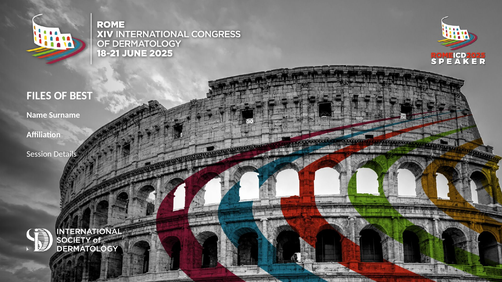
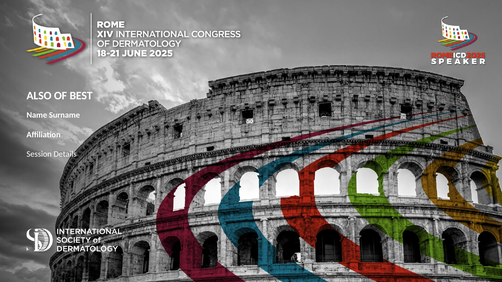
FILES: FILES -> ALSO (39, 96)
